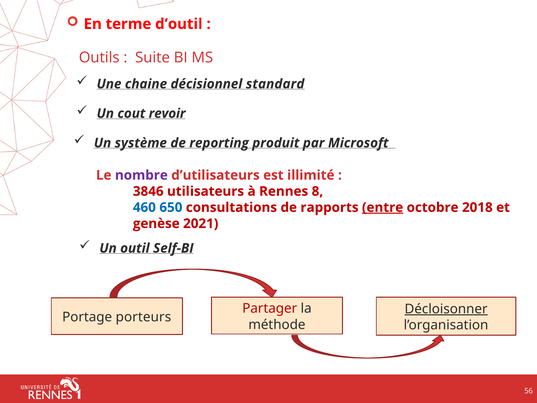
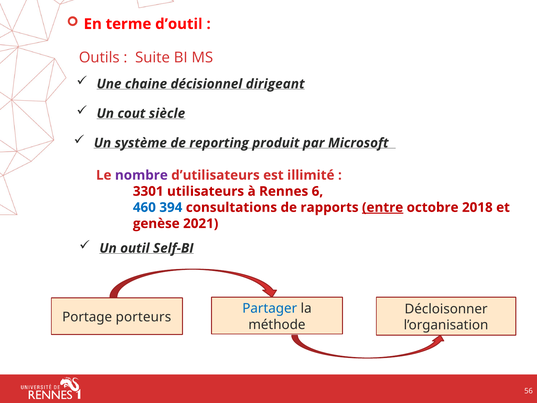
standard: standard -> dirigeant (275, 84)
revoir: revoir -> siècle (167, 113)
3846: 3846 -> 3301 (148, 191)
8: 8 -> 6 (317, 191)
650: 650 -> 394 (171, 207)
Partager colour: red -> blue (270, 308)
Décloisonner underline: present -> none (446, 309)
